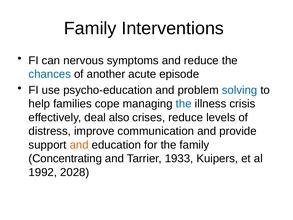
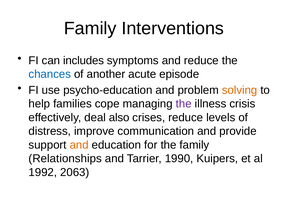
nervous: nervous -> includes (84, 60)
solving colour: blue -> orange (240, 90)
the colour: blue -> purple (184, 104)
Concentrating: Concentrating -> Relationships (65, 158)
1933: 1933 -> 1990 (179, 158)
2028: 2028 -> 2063 (75, 172)
